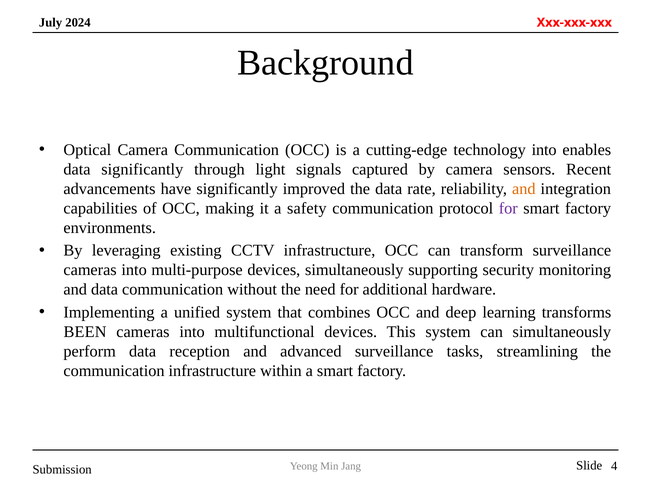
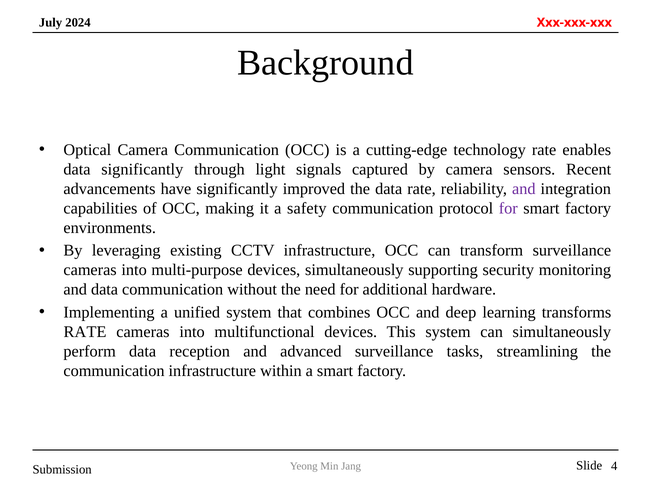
technology into: into -> rate (544, 150)
and colour: orange -> purple (524, 189)
BEEN: BEEN -> RATE (85, 332)
